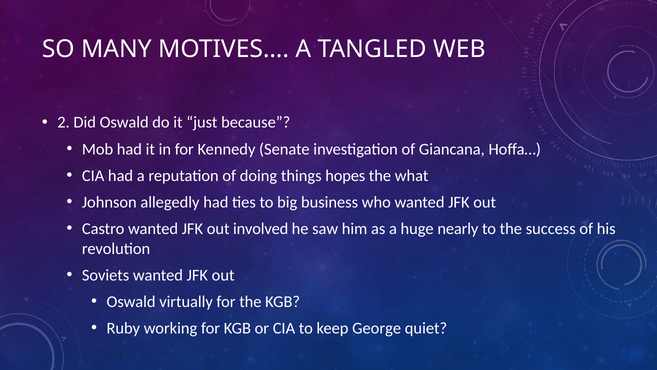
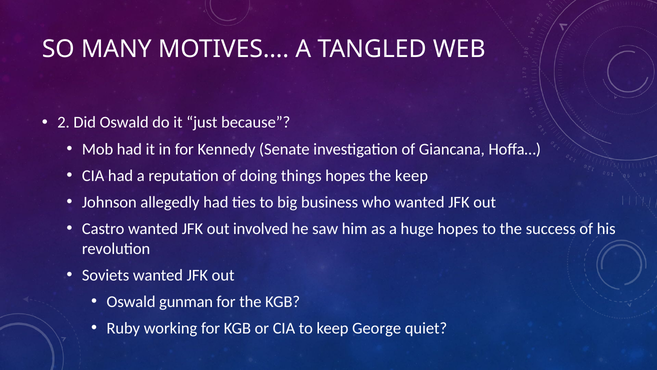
the what: what -> keep (412, 176)
huge nearly: nearly -> hopes (458, 229)
virtually: virtually -> gunman (186, 301)
